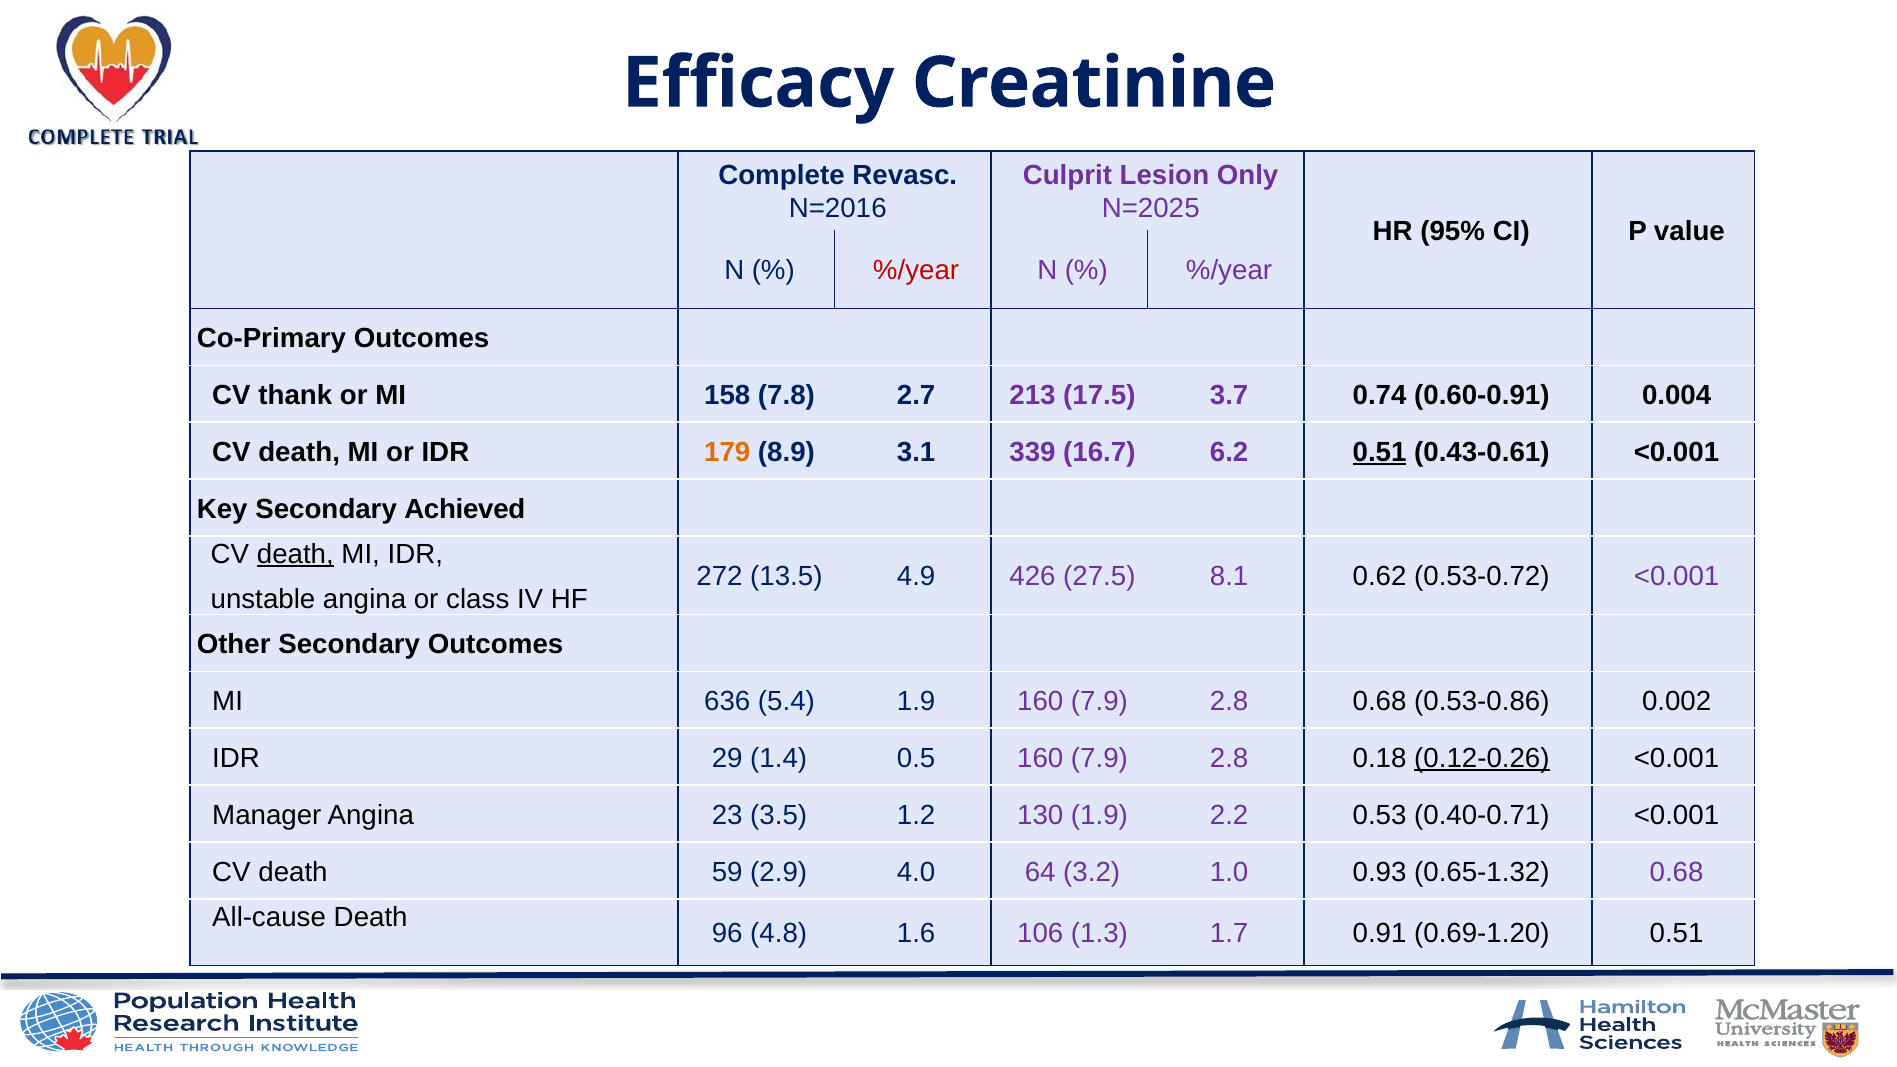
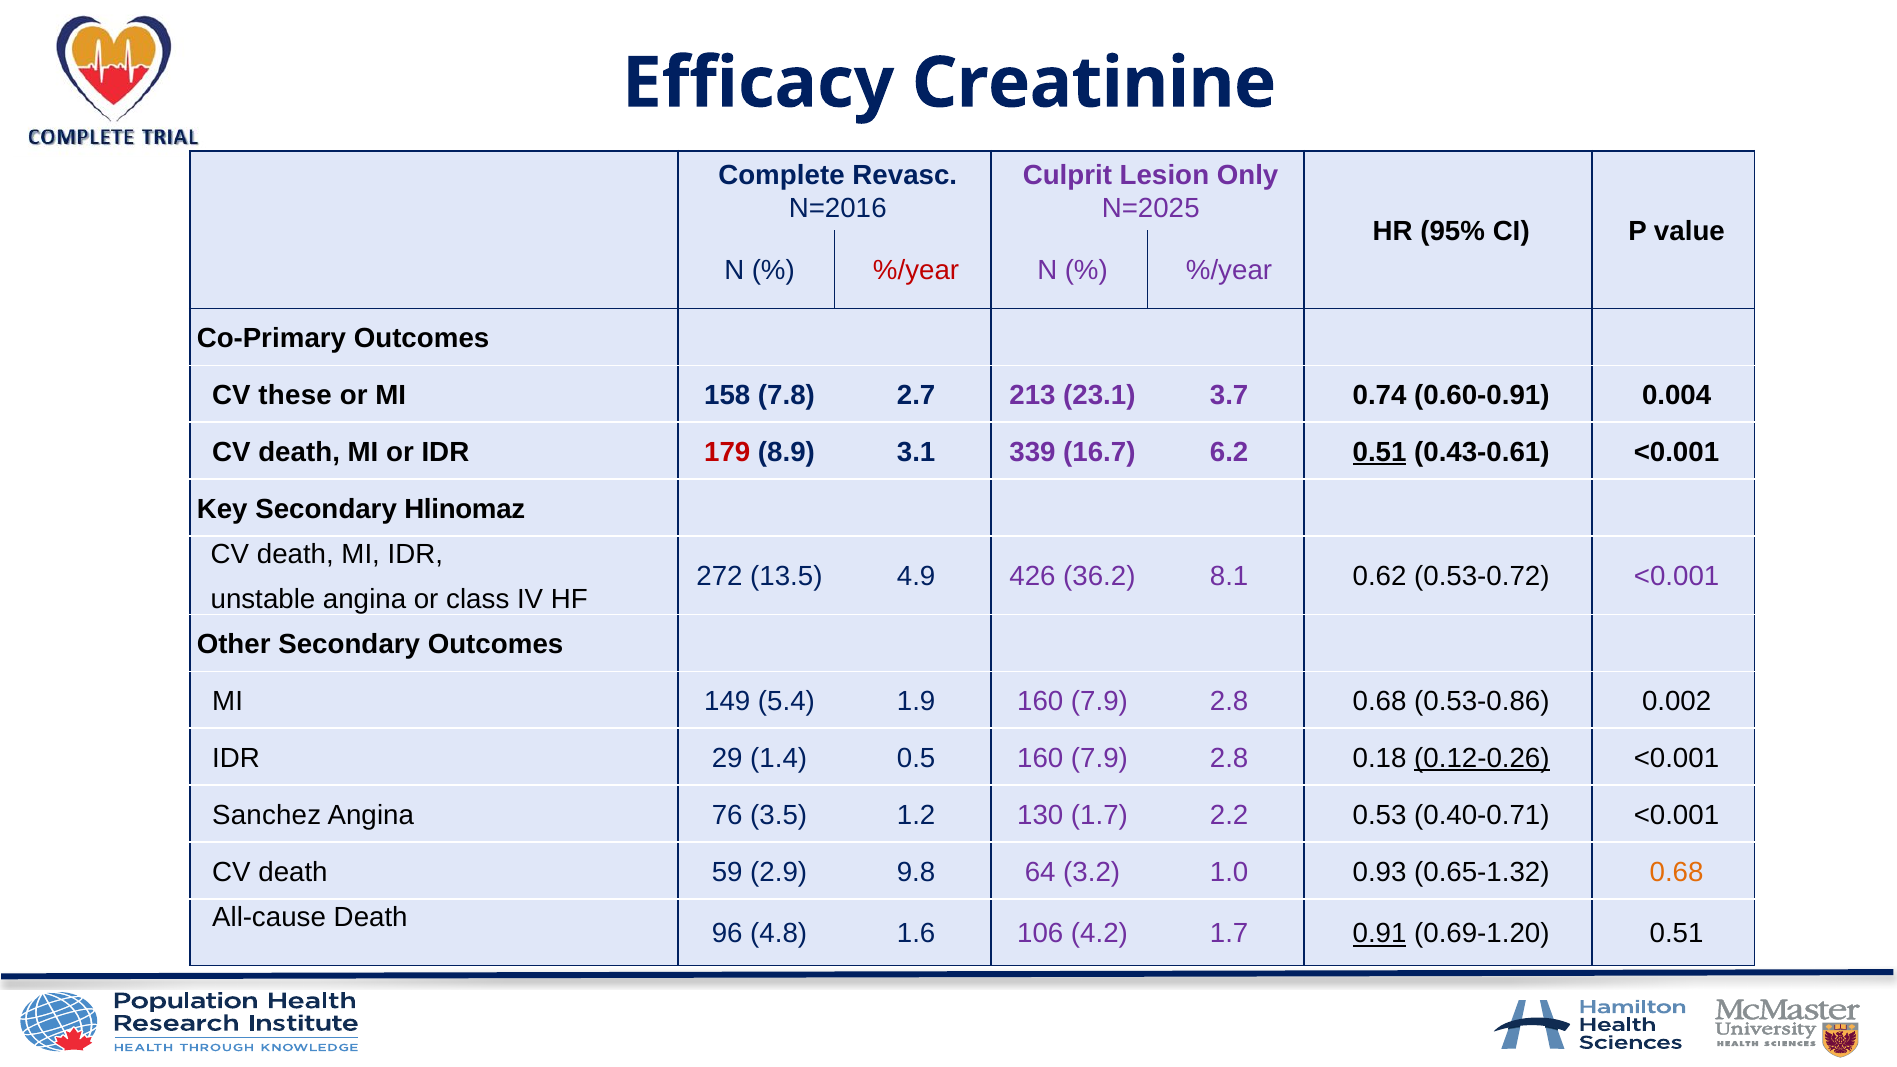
thank: thank -> these (295, 395)
17.5: 17.5 -> 23.1 (1099, 395)
179 colour: orange -> red (727, 452)
Achieved: Achieved -> Hlinomaz (465, 509)
death underline: present -> none (295, 554)
27.5: 27.5 -> 36.2 (1099, 577)
636: 636 -> 149 (727, 701)
Manager: Manager -> Sanchez (267, 815)
23: 23 -> 76 (727, 815)
130 1.9: 1.9 -> 1.7 (1099, 815)
4.0: 4.0 -> 9.8 (916, 872)
0.68 colour: purple -> orange (1677, 872)
1.3: 1.3 -> 4.2 (1099, 934)
0.91 underline: none -> present (1380, 934)
